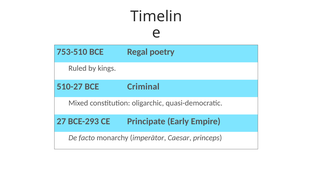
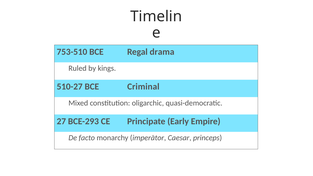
poetry: poetry -> drama (162, 52)
